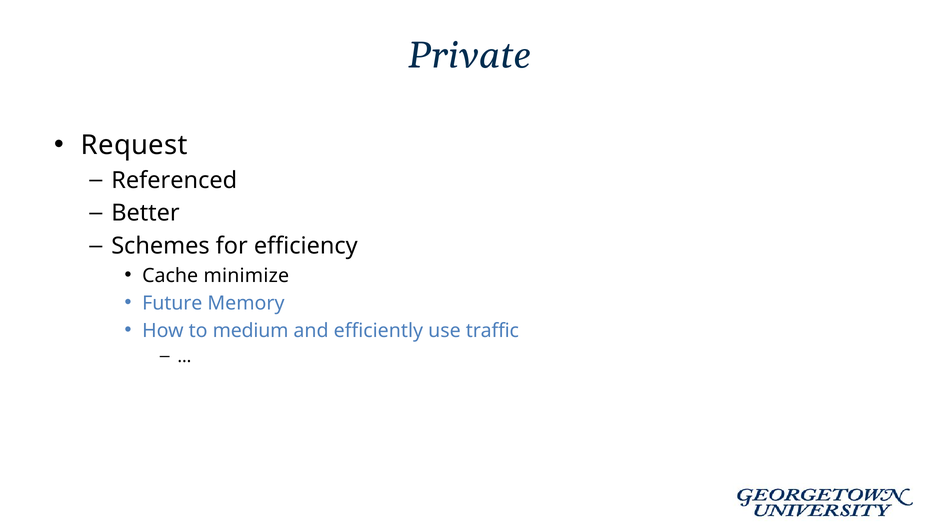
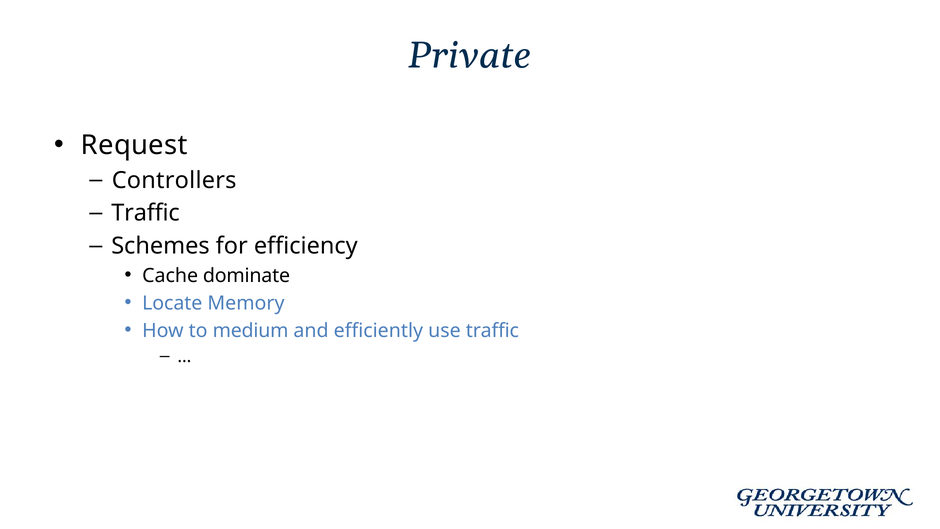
Referenced: Referenced -> Controllers (174, 180)
Better: Better -> Traffic (146, 213)
minimize: minimize -> dominate (247, 275)
Future: Future -> Locate (172, 303)
